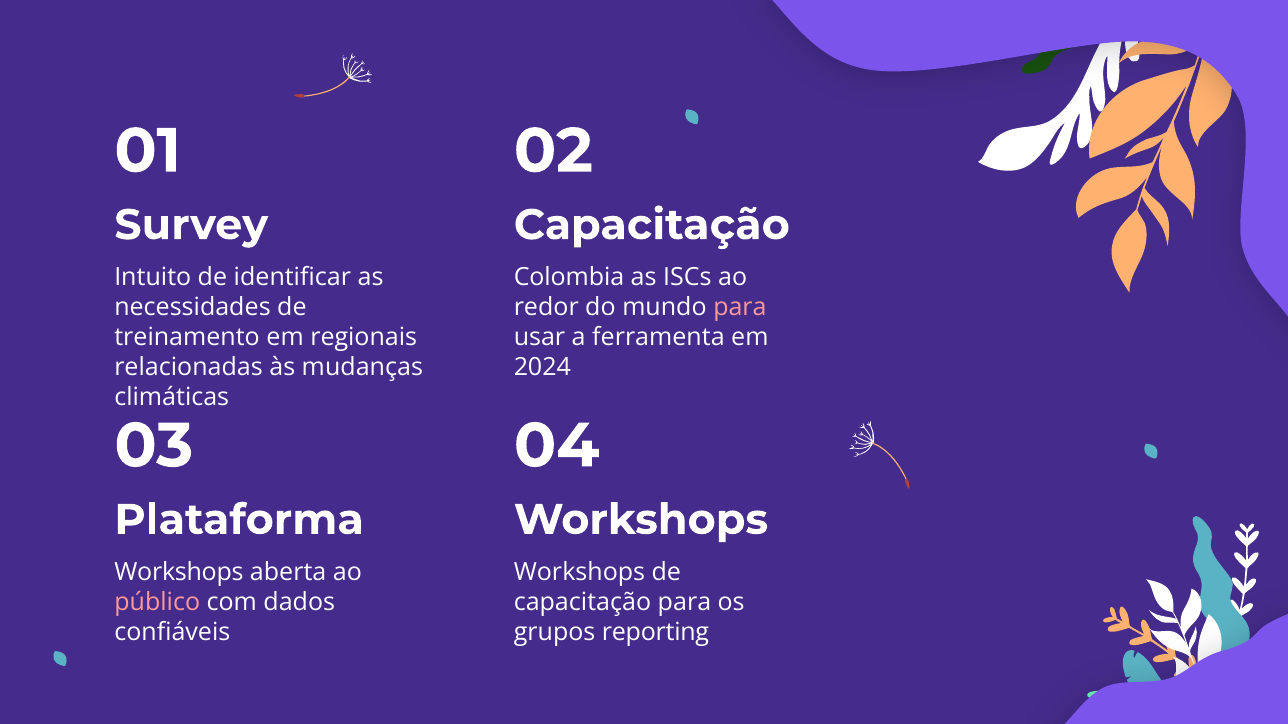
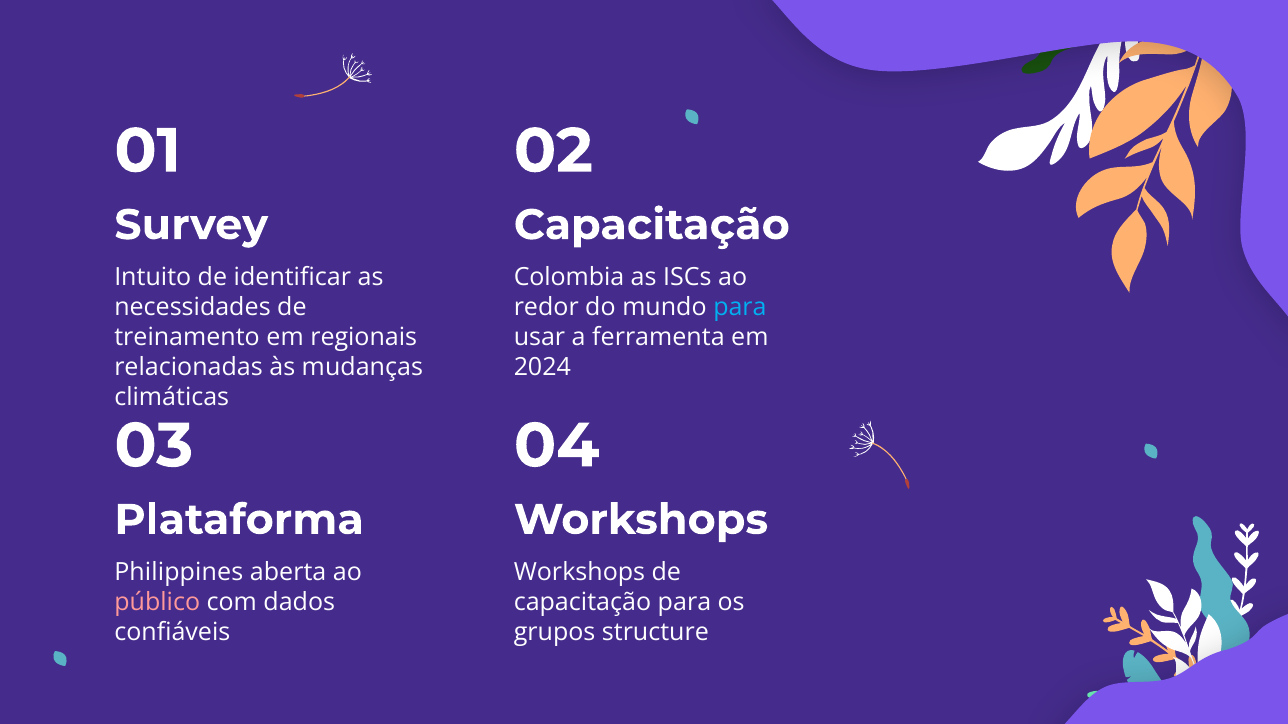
para colour: pink -> light blue (740, 307)
Workshops: Workshops -> Philippines (179, 572)
reporting: reporting -> structure (655, 632)
